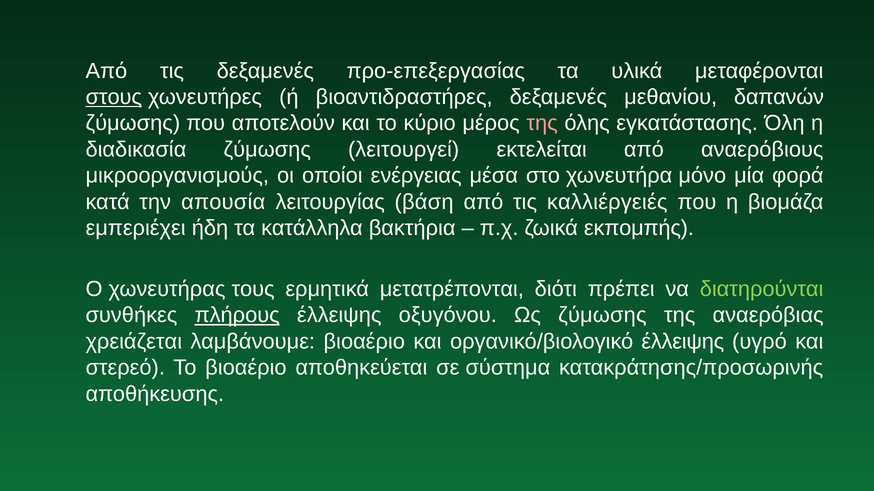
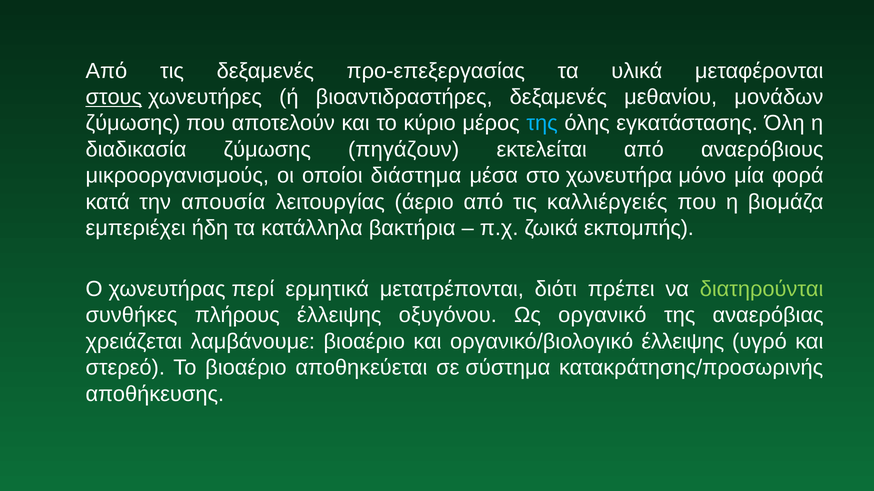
δαπανών: δαπανών -> μονάδων (779, 97)
της colour: pink -> light blue (542, 123)
λειτουργεί: λειτουργεί -> πηγάζουν (404, 150)
ενέργειας: ενέργειας -> διάστημα (416, 176)
βάση: βάση -> άεριο (424, 202)
τους: τους -> περί (253, 289)
πλήρους underline: present -> none (237, 316)
Ως ζύμωσης: ζύμωσης -> οργανικό (602, 316)
